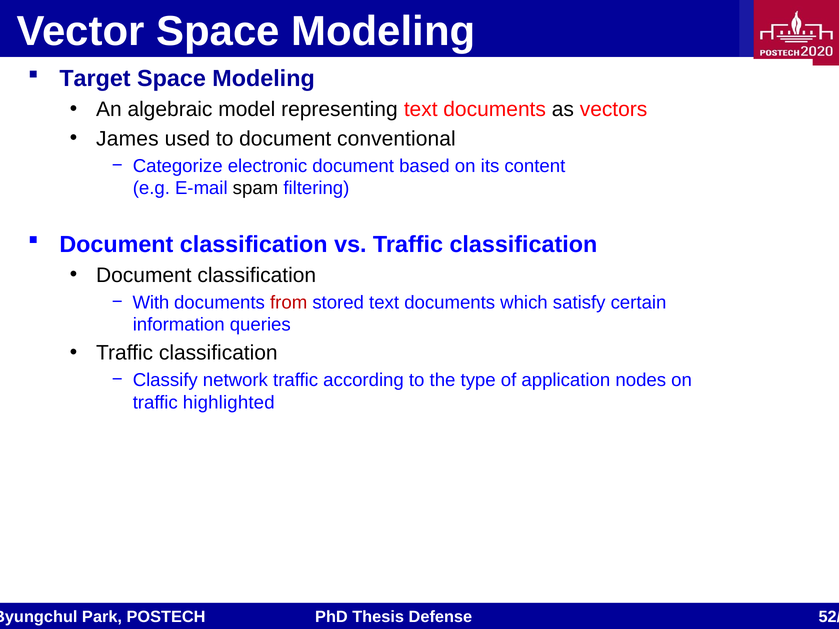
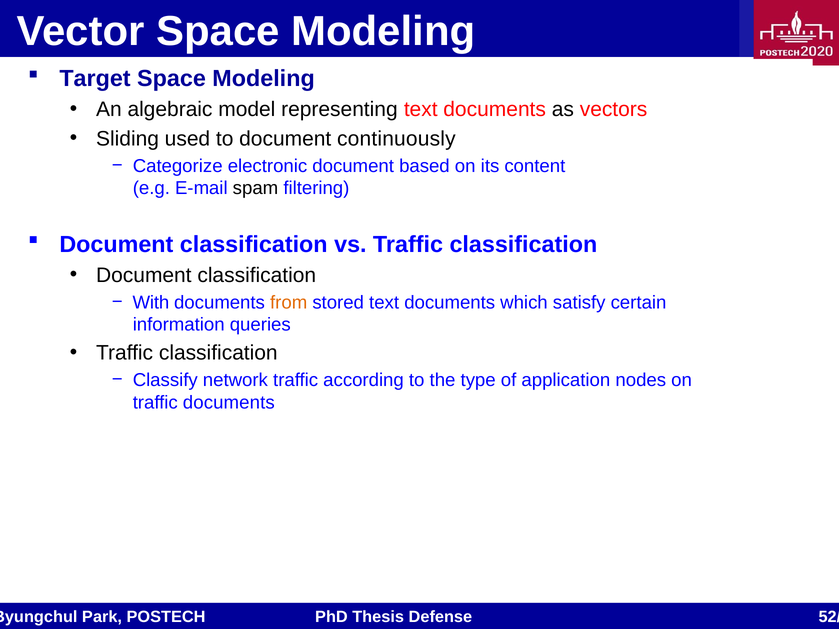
James: James -> Sliding (128, 139)
conventional: conventional -> continuously (396, 139)
from colour: red -> orange (289, 303)
traffic highlighted: highlighted -> documents (229, 403)
